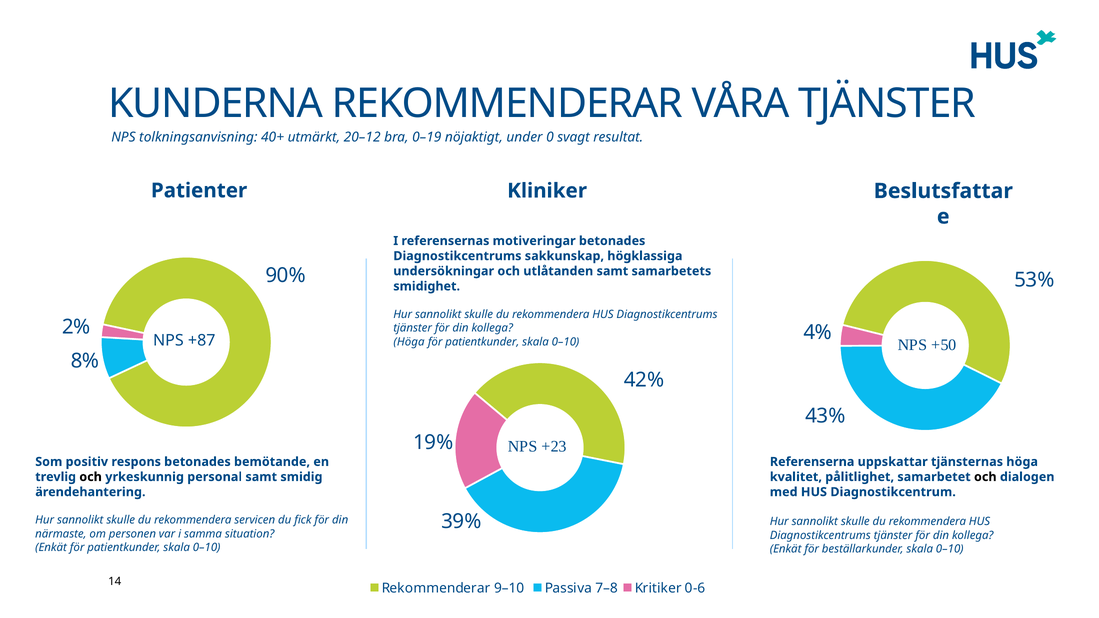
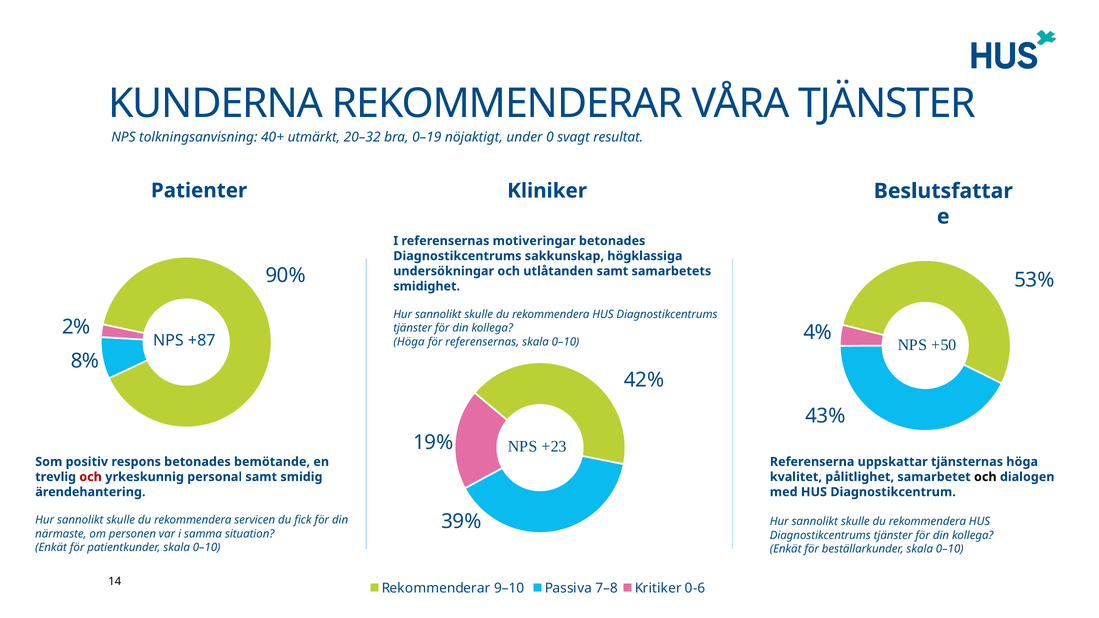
20–12: 20–12 -> 20–32 (362, 137)
patientkunder: patientkunder -> referensernas (482, 342)
och colour: black -> red (91, 477)
